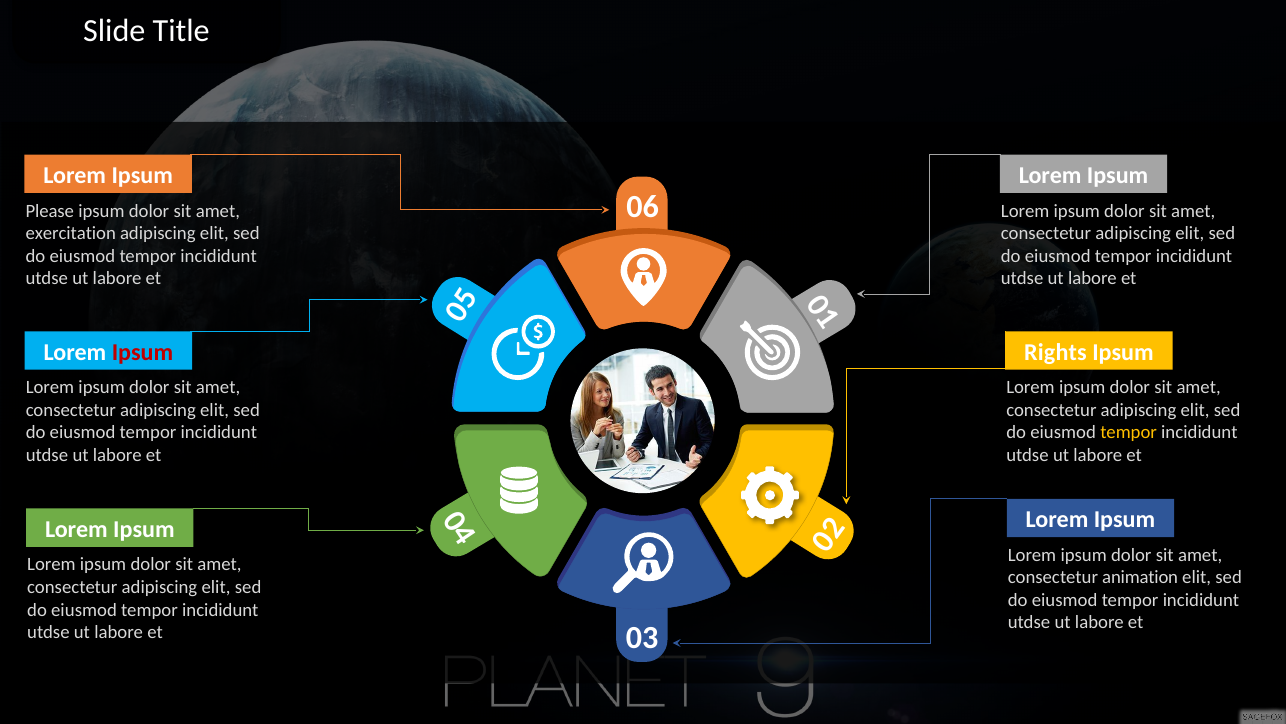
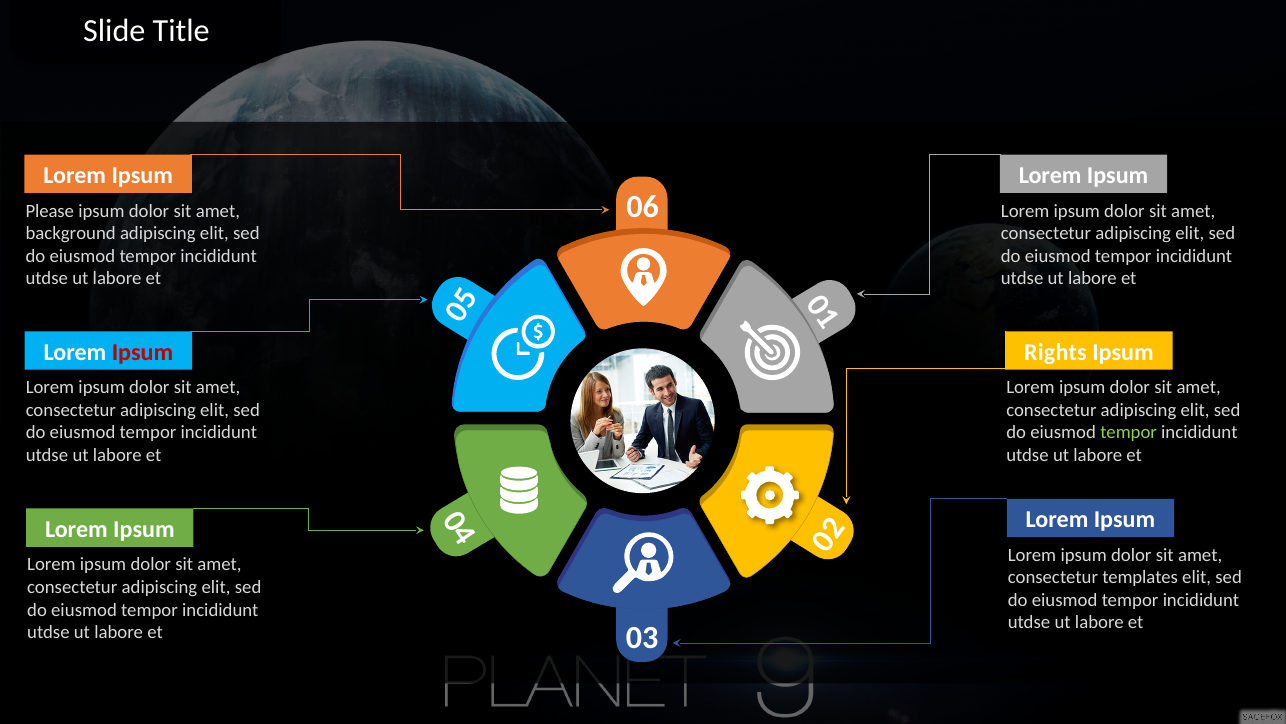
exercitation: exercitation -> background (71, 233)
tempor colour: yellow -> light green (1129, 432)
animation: animation -> templates (1140, 577)
